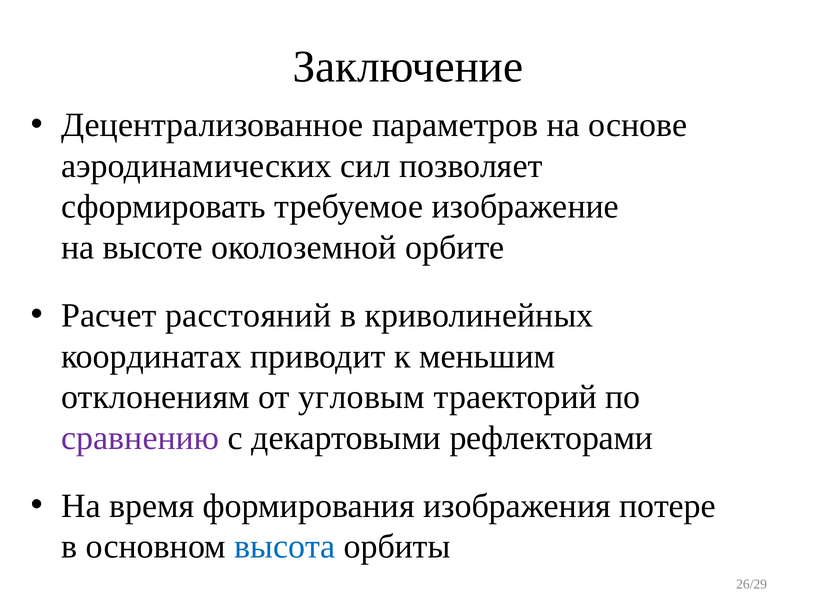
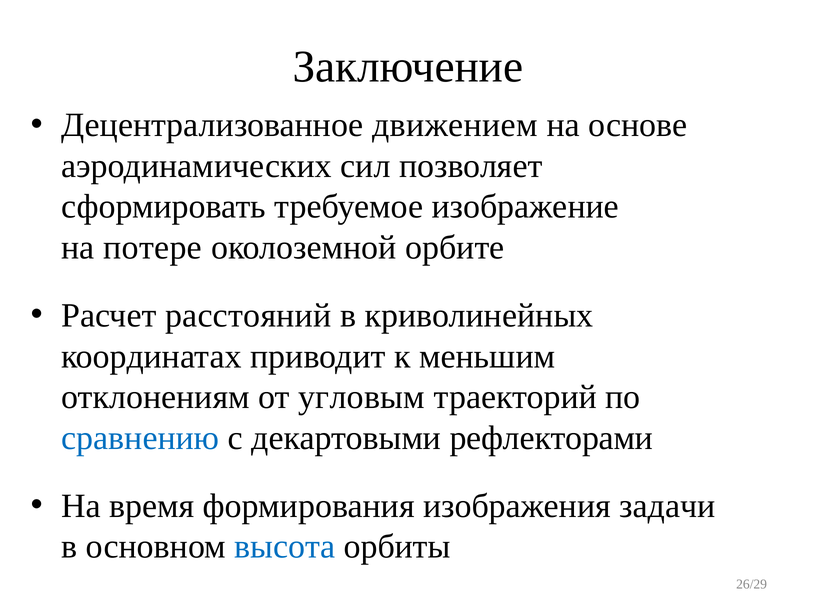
параметров: параметров -> движением (455, 125)
высоте: высоте -> потере (153, 248)
сравнению colour: purple -> blue (140, 438)
потере: потере -> задачи (667, 506)
